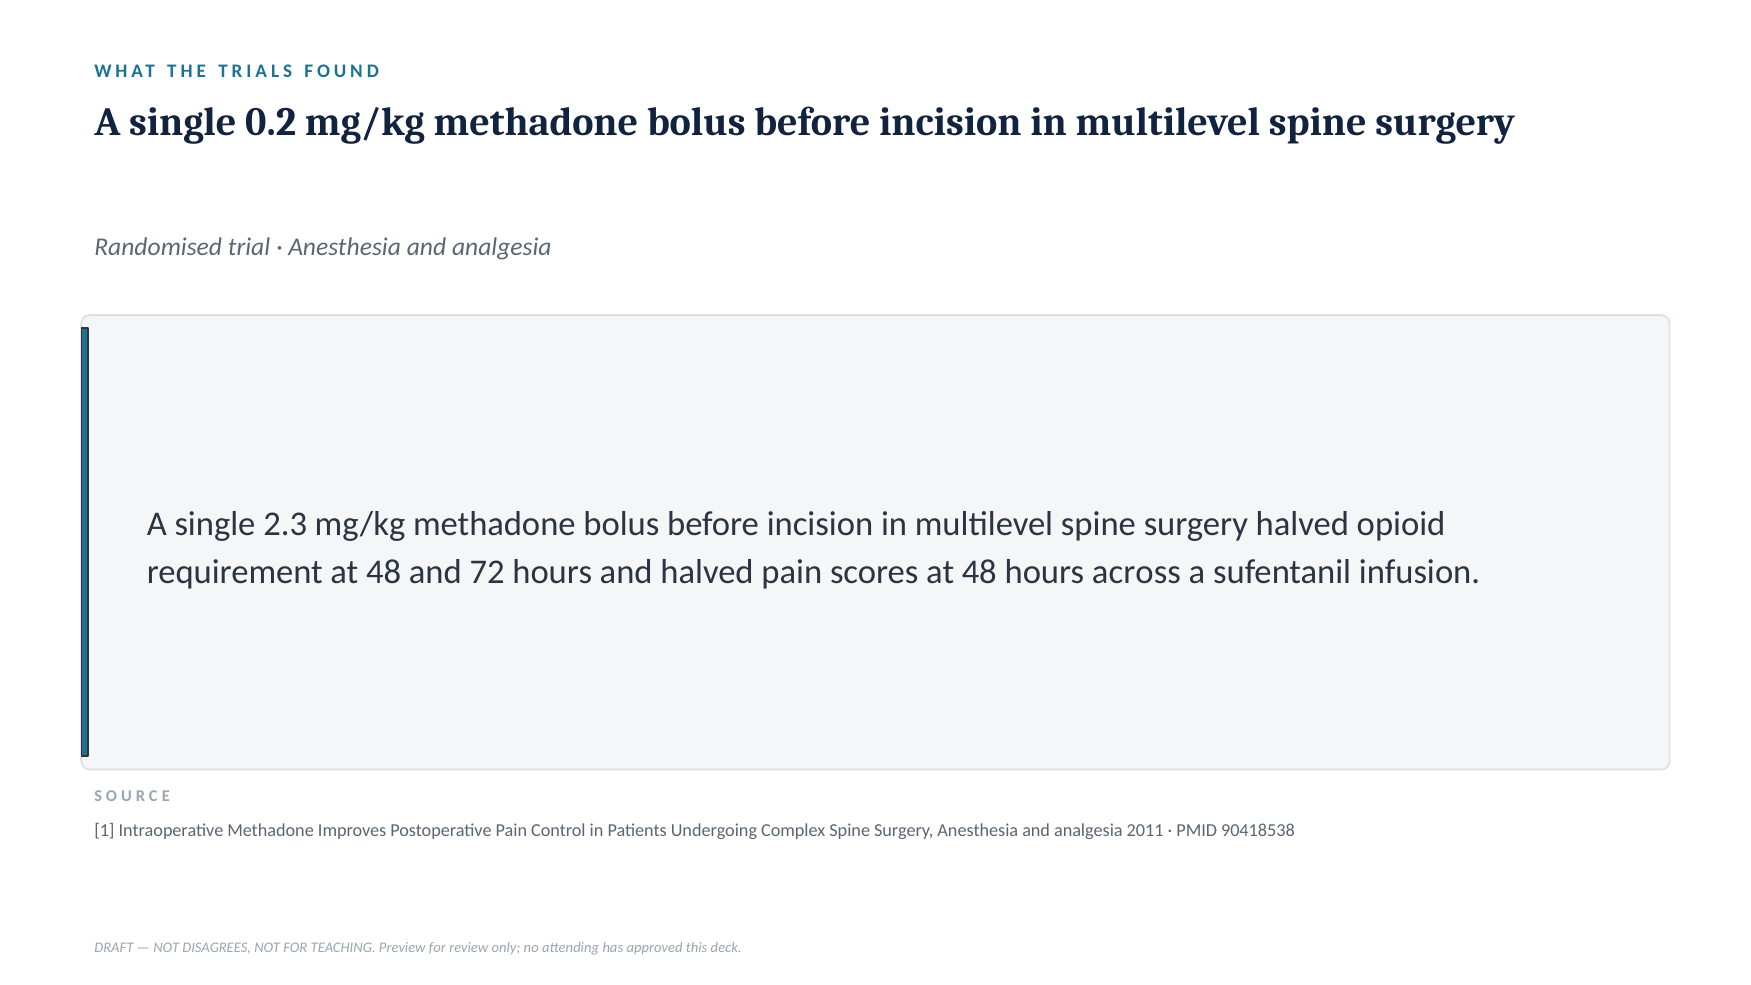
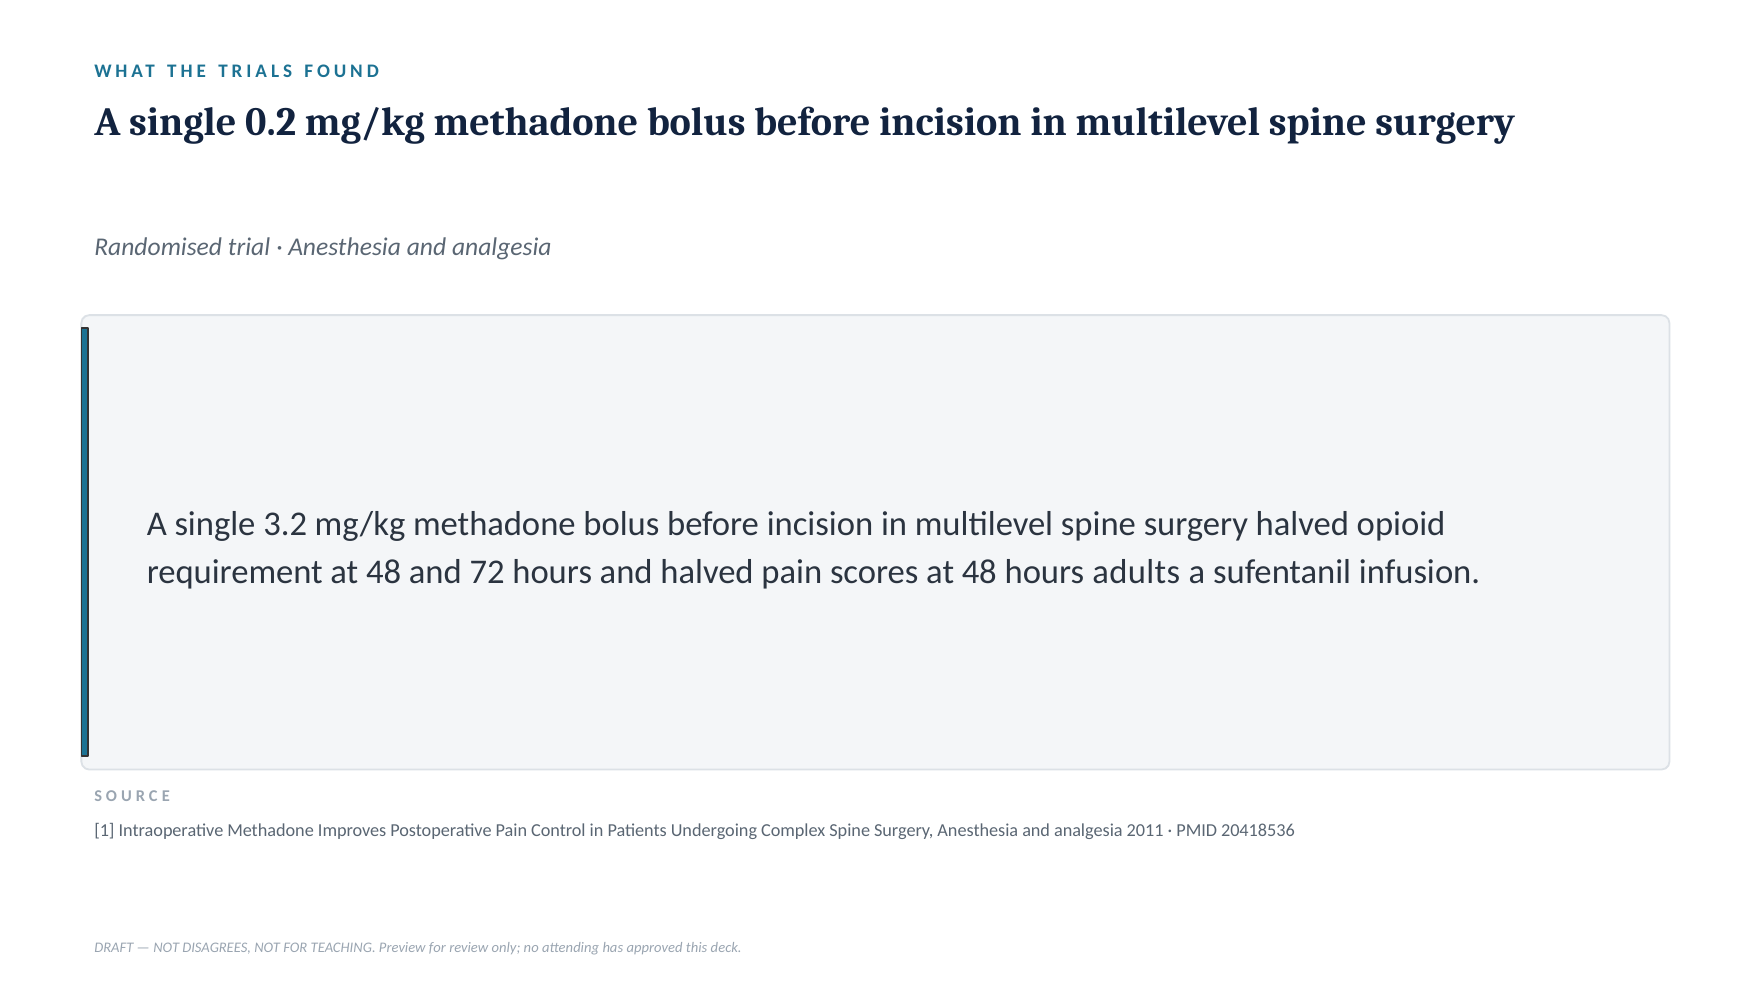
2.3: 2.3 -> 3.2 (285, 524)
across: across -> adults (1136, 572)
90418538: 90418538 -> 20418536 (1258, 830)
